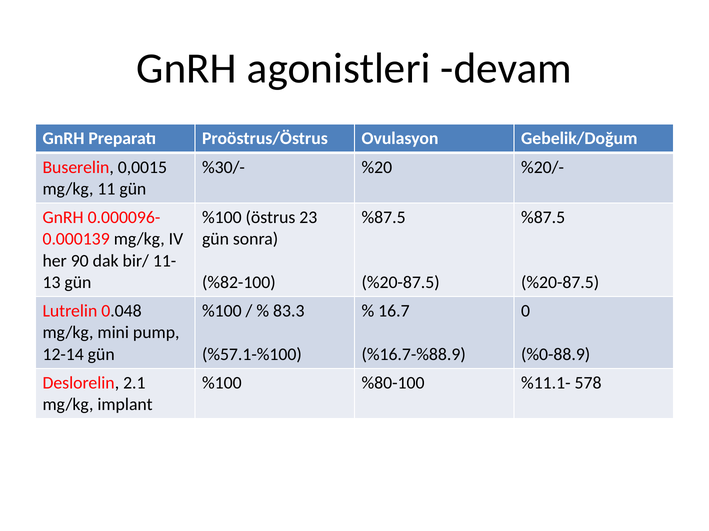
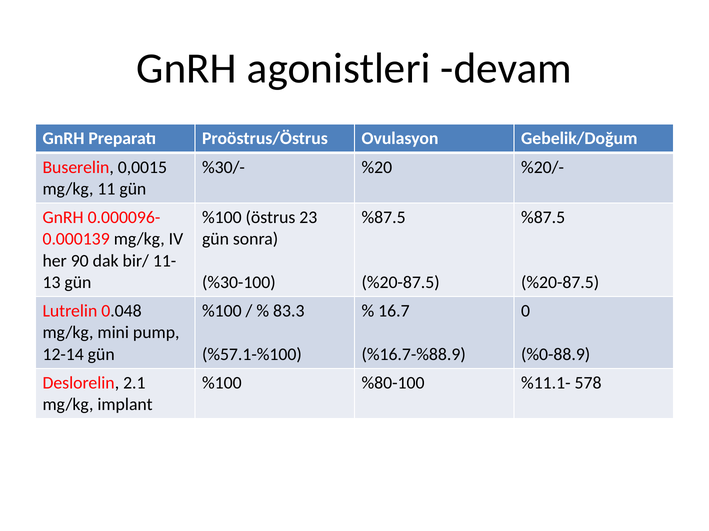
%82-100: %82-100 -> %30-100 (239, 283)
